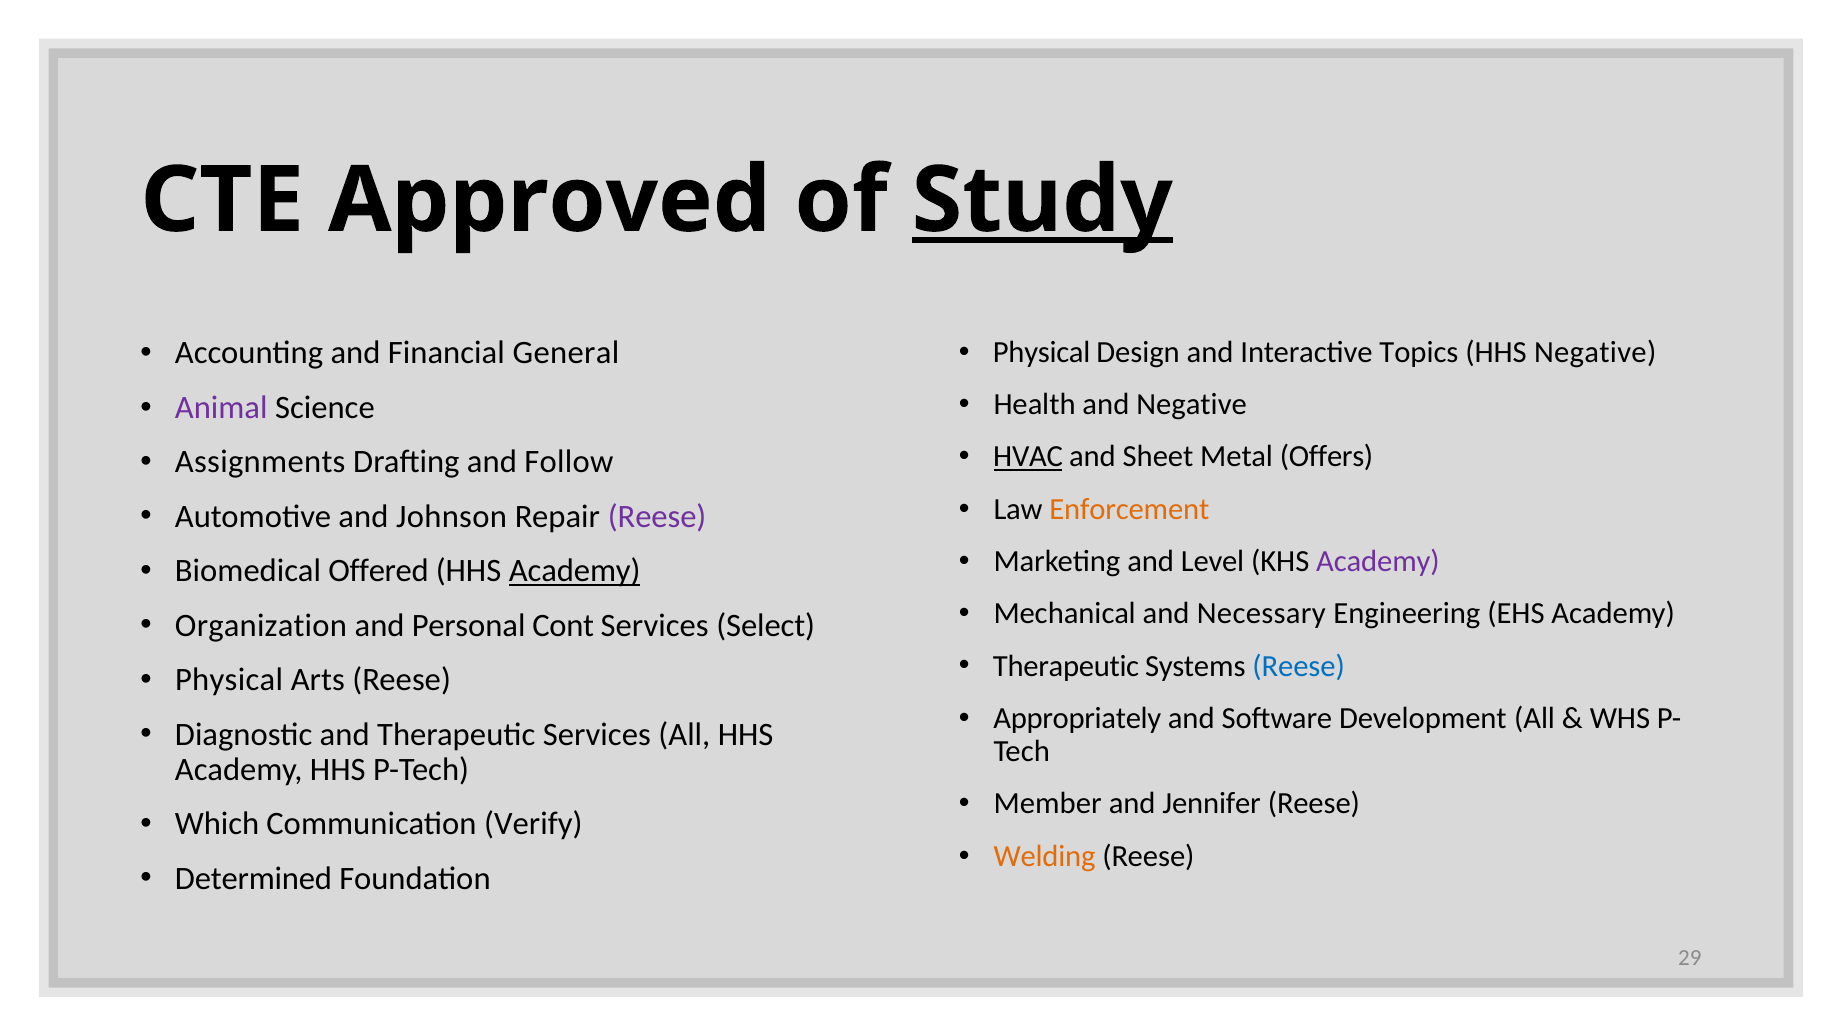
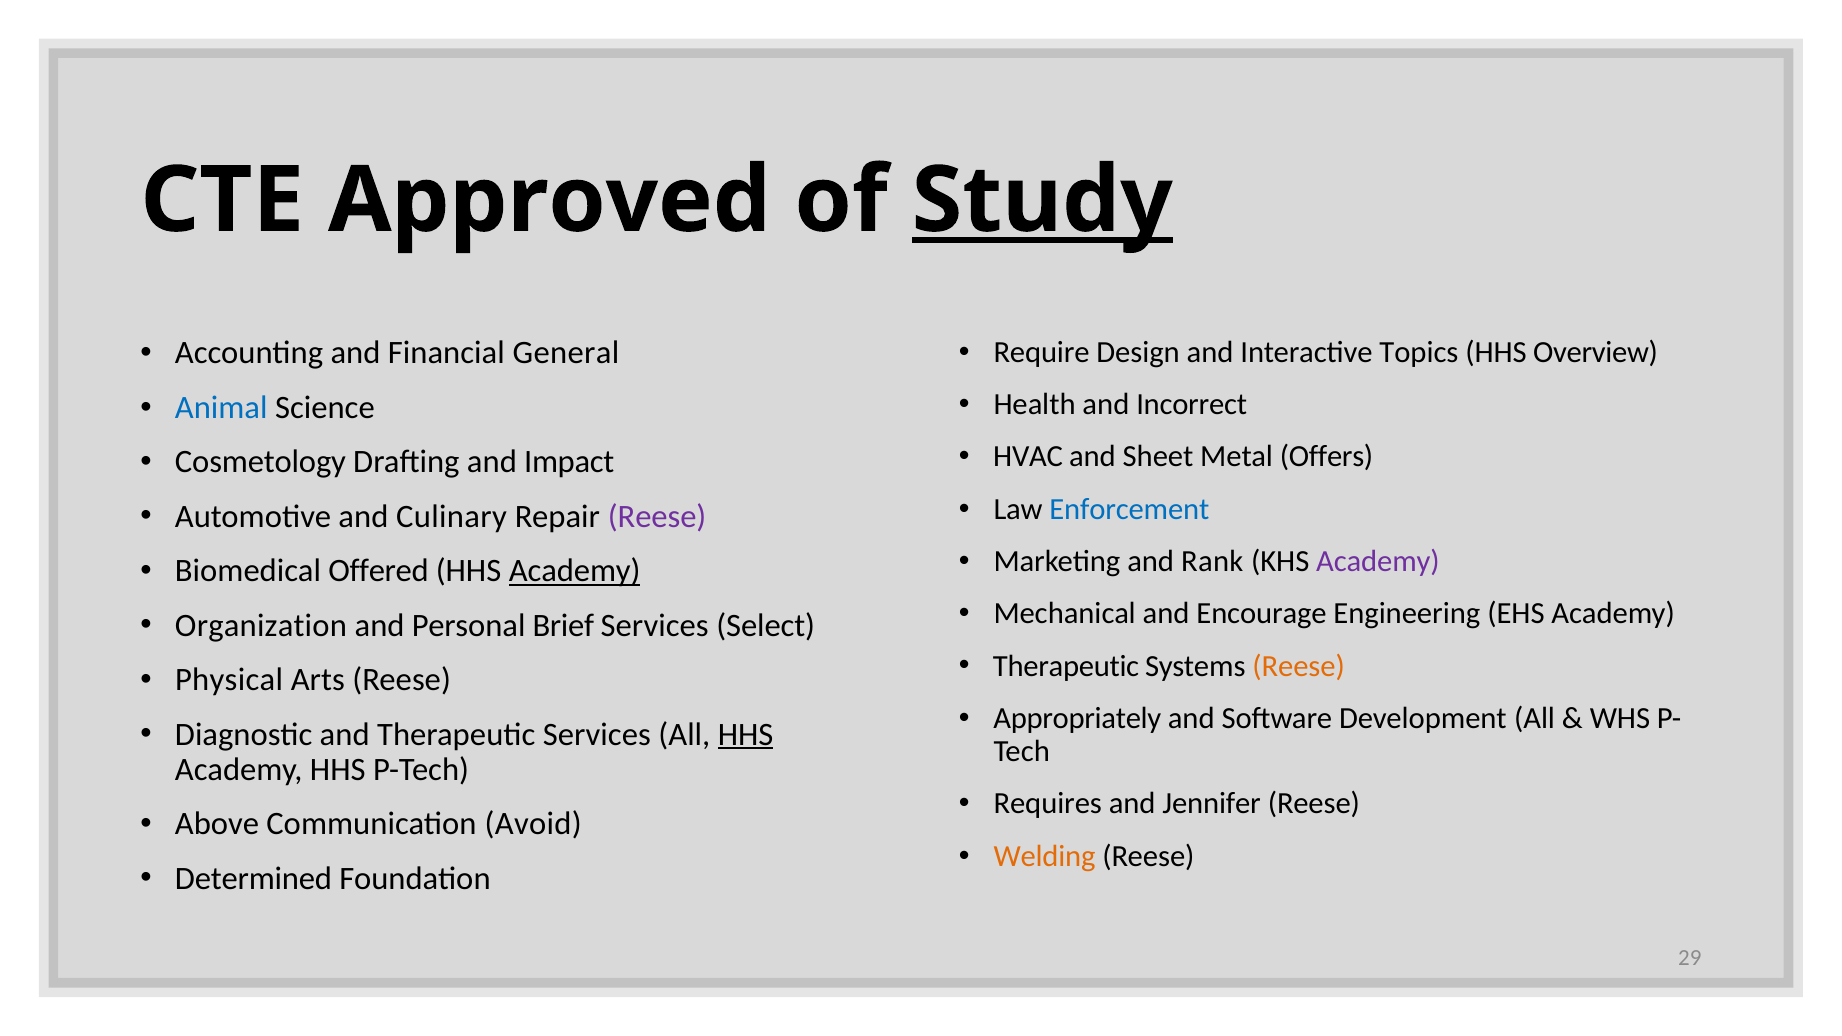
Physical: Physical -> Require (1042, 352)
HHS Negative: Negative -> Overview (1596, 352)
and Negative: Negative -> Incorrect (1192, 405)
Animal colour: purple -> blue (221, 408)
HVAC underline: present -> none (1028, 457)
Assignments: Assignments -> Cosmetology (260, 462)
Follow: Follow -> Impact (569, 462)
Enforcement colour: orange -> blue (1129, 509)
Johnson: Johnson -> Culinary (452, 517)
Level: Level -> Rank (1212, 562)
Necessary: Necessary -> Encourage (1262, 614)
Cont: Cont -> Brief (563, 625)
Reese colour: blue -> orange (1299, 666)
HHS underline: none -> present (746, 734)
Member: Member -> Requires (1048, 804)
Which: Which -> Above (217, 824)
Verify: Verify -> Avoid (533, 824)
